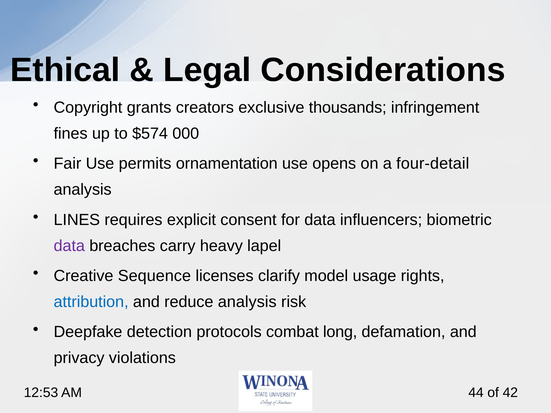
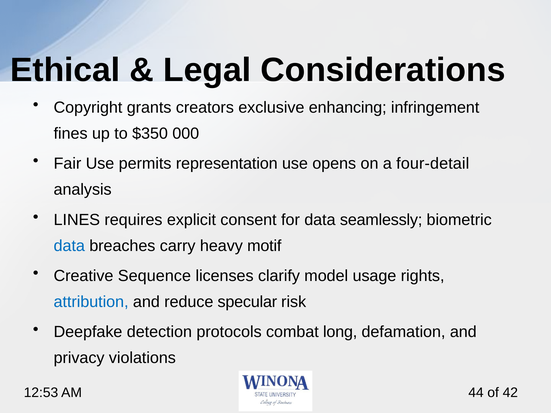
thousands: thousands -> enhancing (348, 107)
$574: $574 -> $350 (150, 134)
ornamentation: ornamentation -> representation (227, 164)
influencers: influencers -> seamlessly (381, 220)
data colour: purple -> blue (69, 246)
lapel: lapel -> motif (264, 246)
reduce analysis: analysis -> specular (247, 302)
